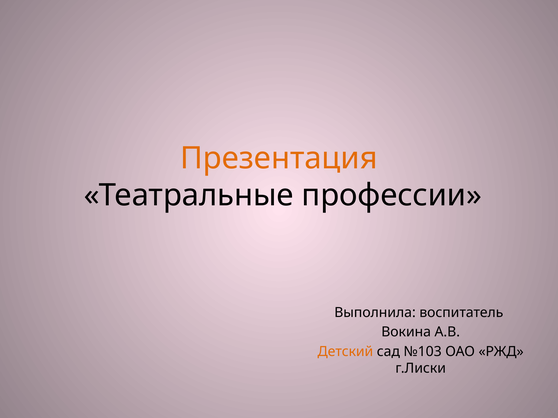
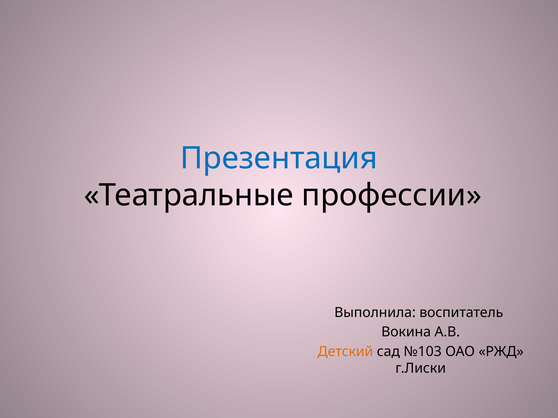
Презентация colour: orange -> blue (279, 158)
